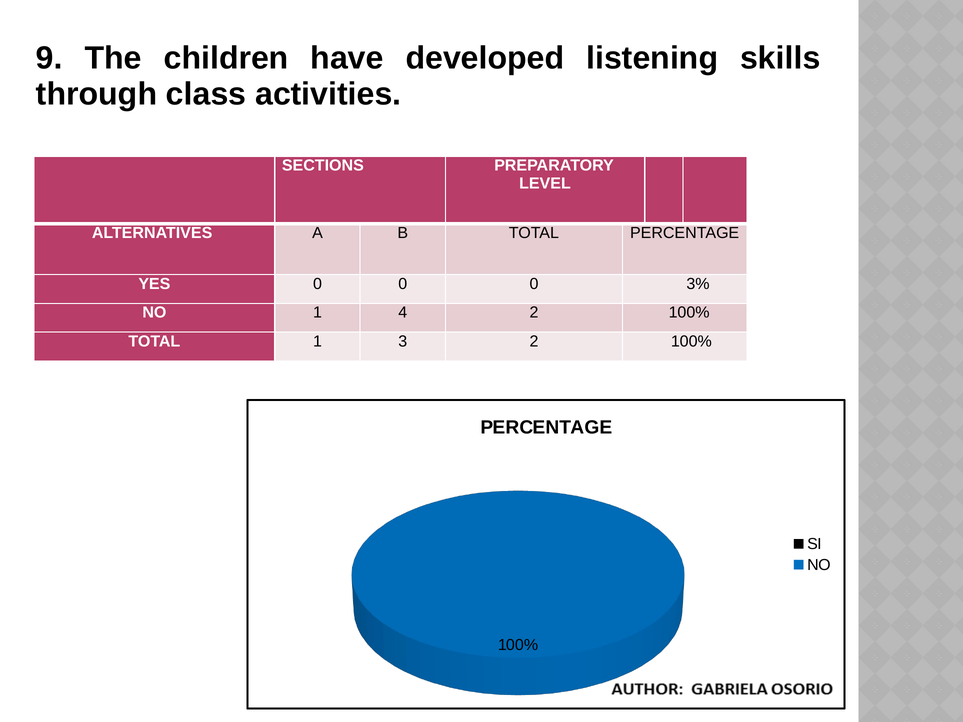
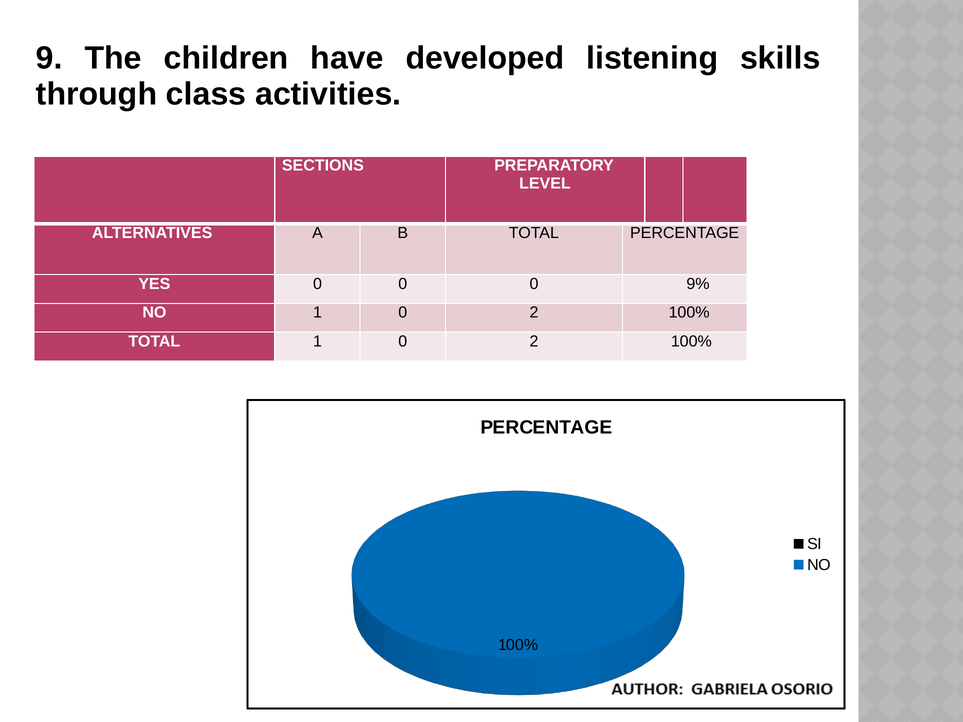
3%: 3% -> 9% (698, 284)
NO 1 4: 4 -> 0 (403, 313)
TOTAL 1 3: 3 -> 0 (403, 342)
